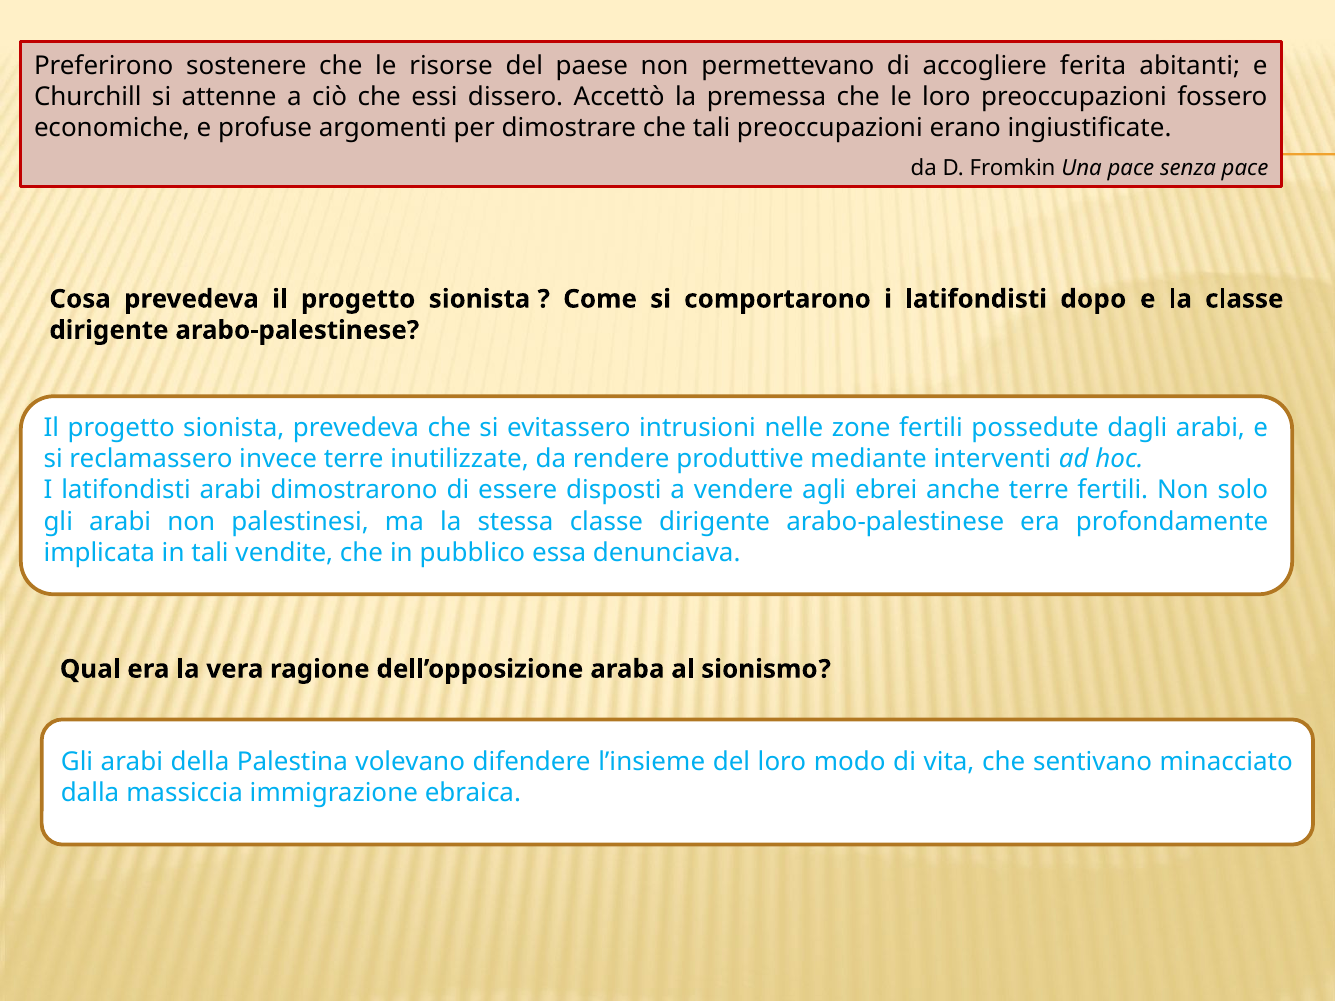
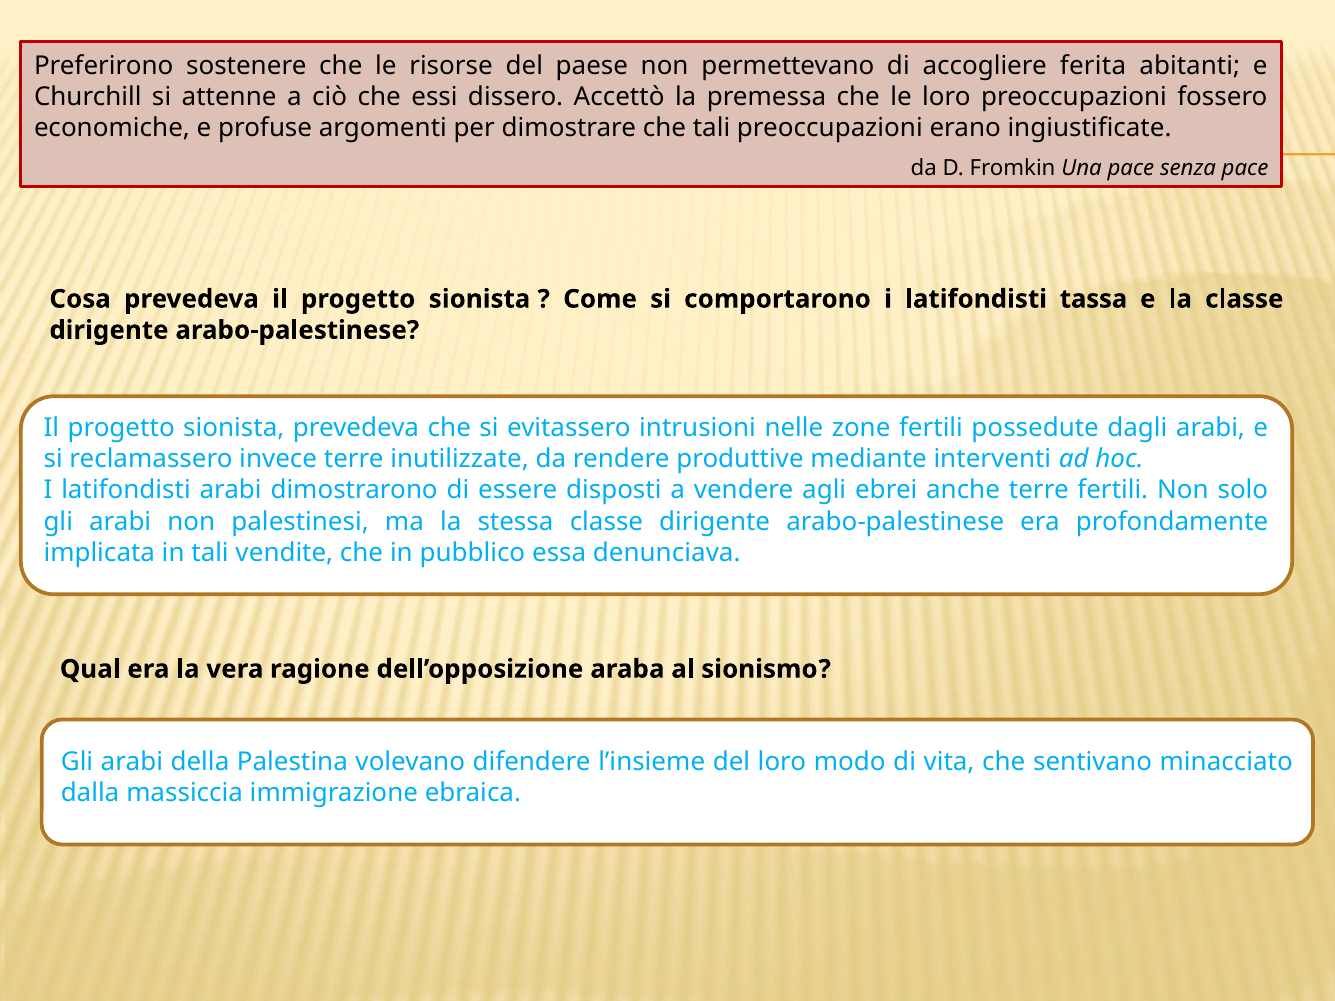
dopo: dopo -> tassa (1094, 299)
